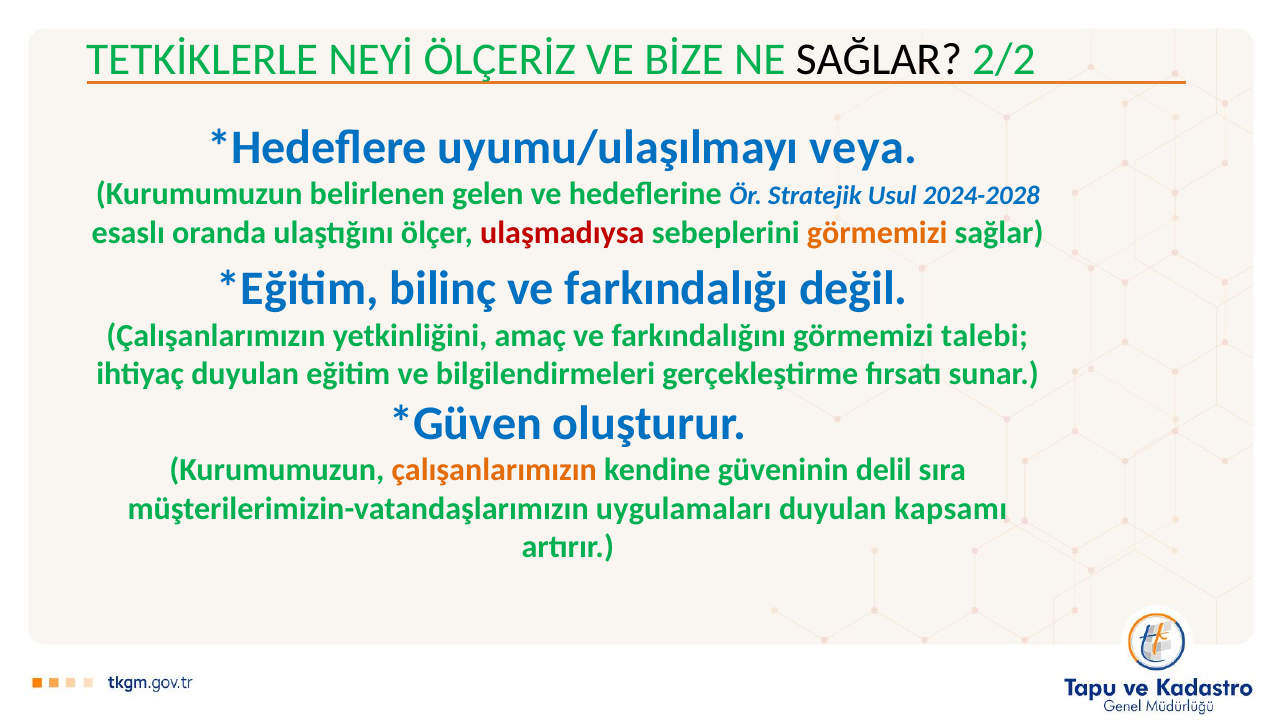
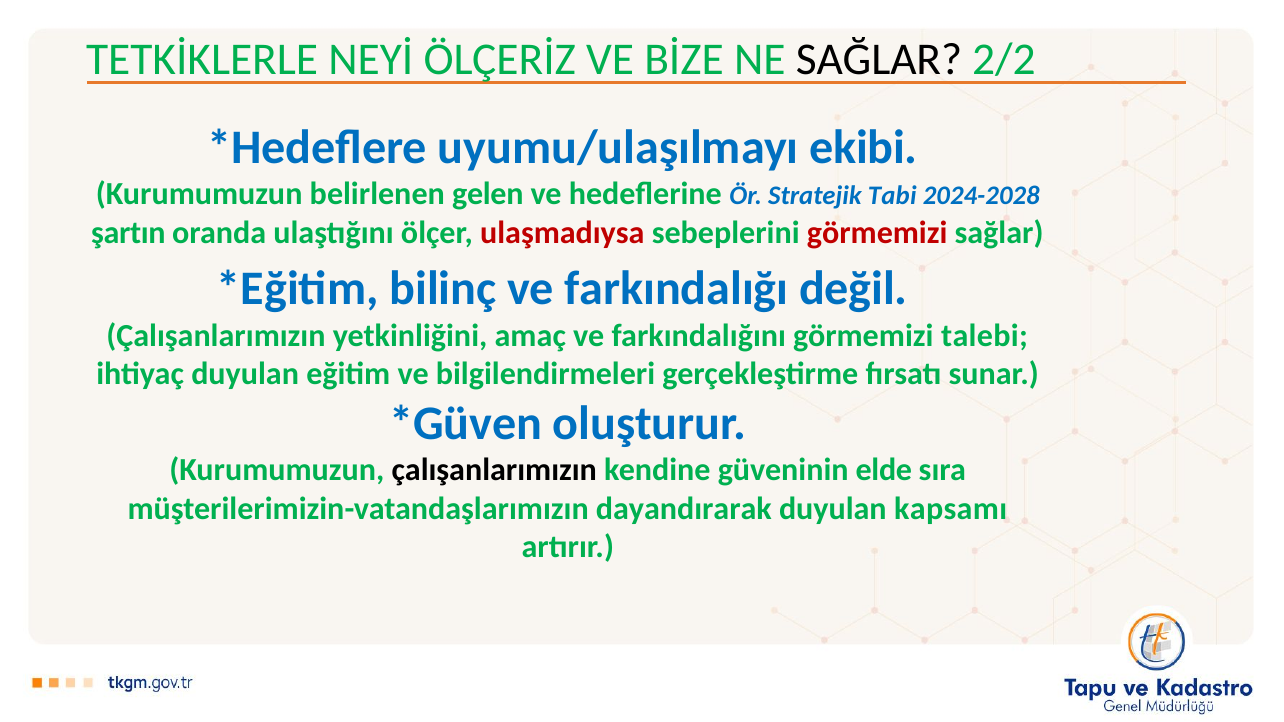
veya: veya -> ekibi (863, 147)
Usul: Usul -> Tabi (892, 196)
esaslı: esaslı -> şartın (128, 233)
görmemizi colour: orange -> red (877, 233)
çalışanlarımızın colour: orange -> black (494, 470)
delil: delil -> elde (884, 470)
uygulamaları: uygulamaları -> dayandırarak (684, 509)
